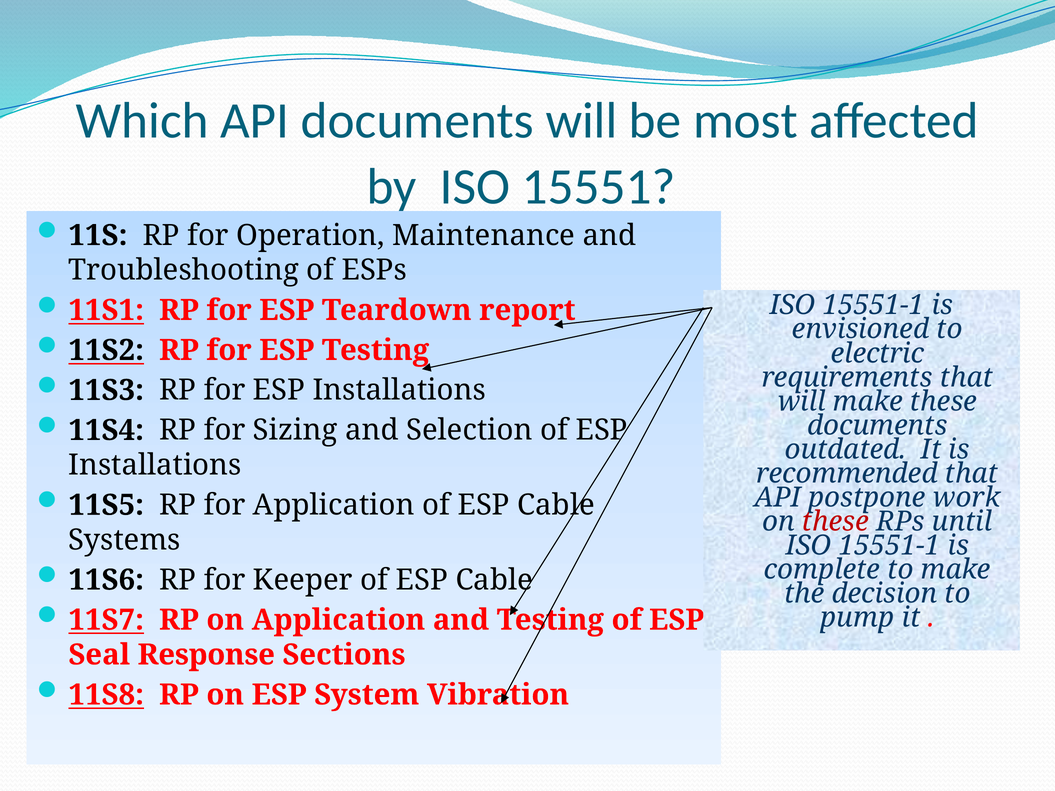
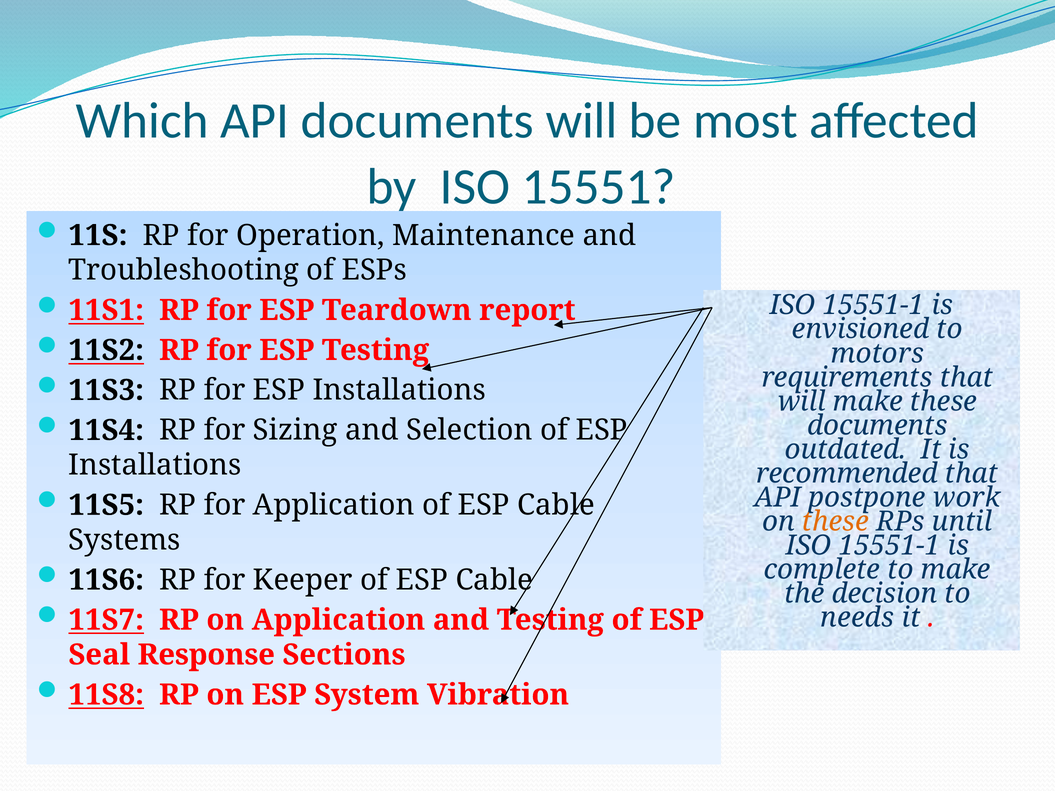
electric: electric -> motors (877, 353)
these colour: red -> orange (836, 522)
pump: pump -> needs (857, 618)
